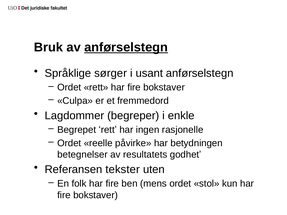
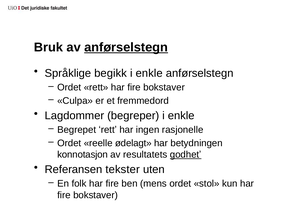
sørger: sørger -> begikk (111, 73)
usant: usant -> enkle (149, 73)
påvirke: påvirke -> ødelagt (133, 143)
betegnelser: betegnelser -> konnotasjon (83, 155)
godhetʼ underline: none -> present (186, 155)
